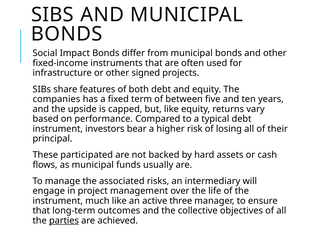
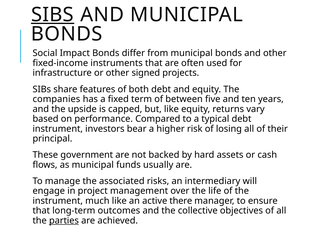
SIBS underline: none -> present (52, 15)
participated: participated -> government (87, 155)
three: three -> there (181, 201)
